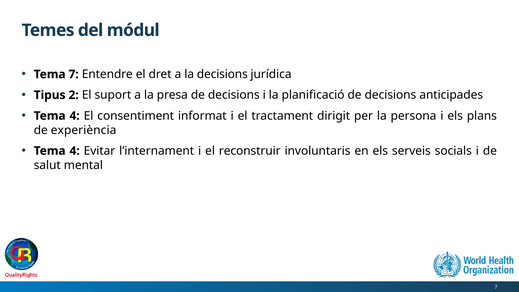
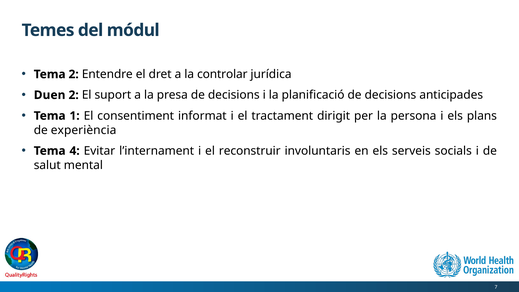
Tema 7: 7 -> 2 (74, 74)
la decisions: decisions -> controlar (222, 74)
Tipus: Tipus -> Duen (50, 95)
4: 4 -> 1 (75, 116)
